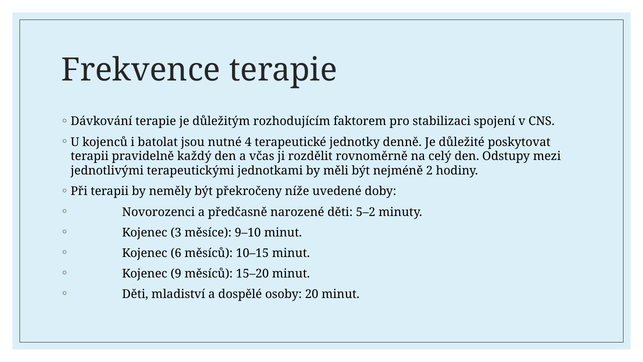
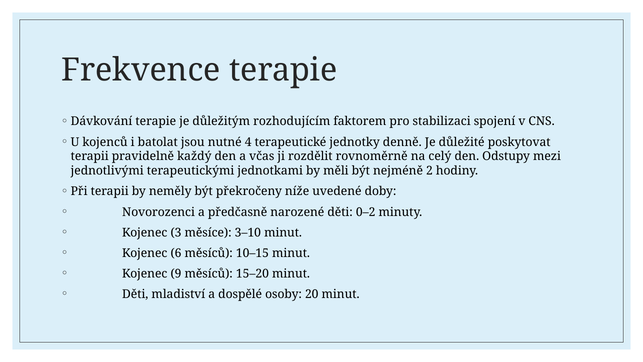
5–2: 5–2 -> 0–2 (366, 212)
9–10: 9–10 -> 3–10 (248, 232)
